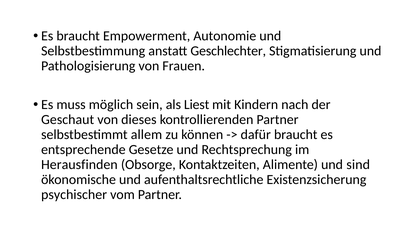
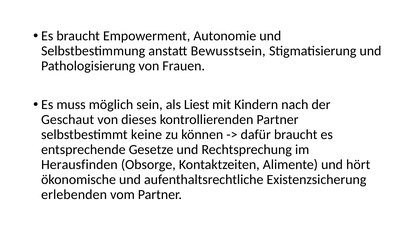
Geschlechter: Geschlechter -> Bewusstsein (228, 51)
allem: allem -> keine (146, 135)
sind: sind -> hört (358, 165)
psychischer: psychischer -> erlebenden (74, 195)
